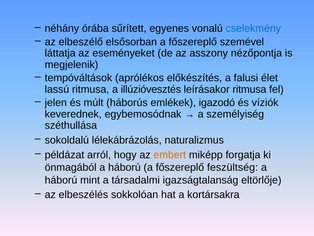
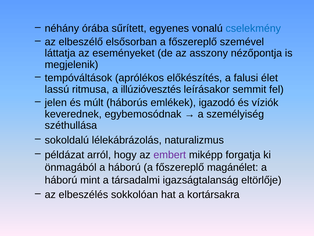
leírásakor ritmusa: ritmusa -> semmit (249, 89)
embert colour: orange -> purple (170, 155)
feszültség: feszültség -> magánélet (233, 167)
